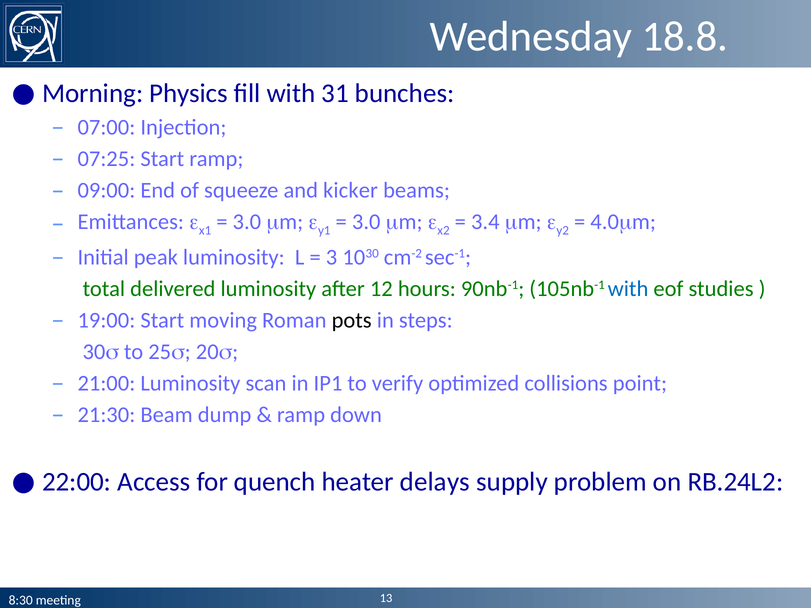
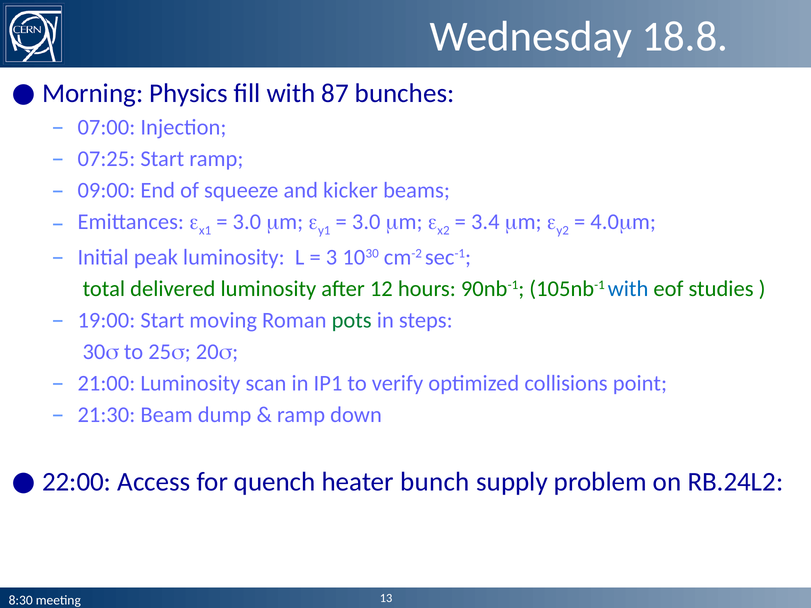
31: 31 -> 87 (335, 93)
pots colour: black -> green (352, 320)
delays: delays -> bunch (435, 482)
